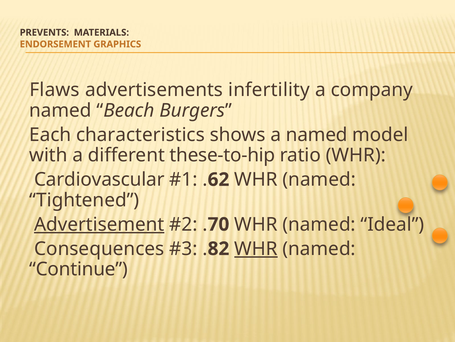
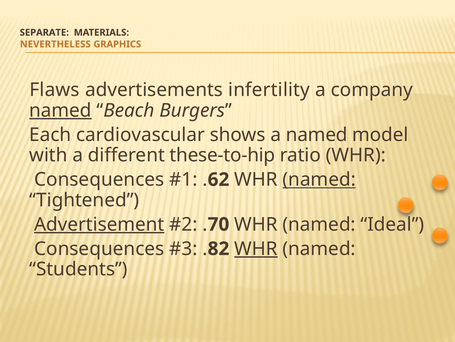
PREVENTS: PREVENTS -> SEPARATE (44, 32)
ENDORSEMENT: ENDORSEMENT -> NEVERTHELESS (55, 44)
named underline: none -> present (60, 110)
characteristics: characteristics -> cardiovascular (140, 134)
Cardiovascular: Cardiovascular -> Consequences (99, 179)
named underline: none -> present (319, 179)
Continue: Continue -> Students (78, 269)
